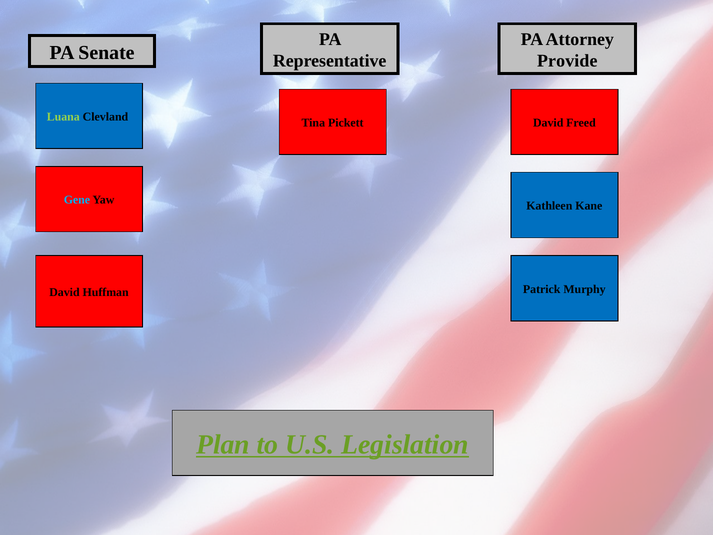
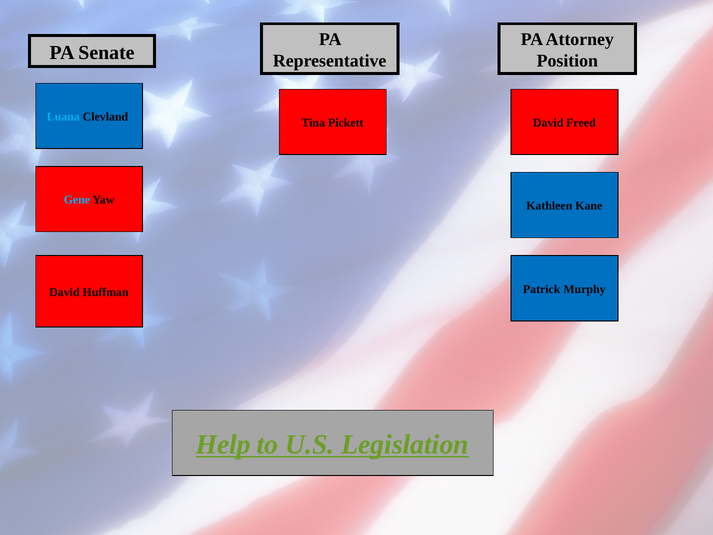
Provide: Provide -> Position (567, 61)
Luana colour: light green -> light blue (63, 117)
Plan: Plan -> Help (223, 445)
